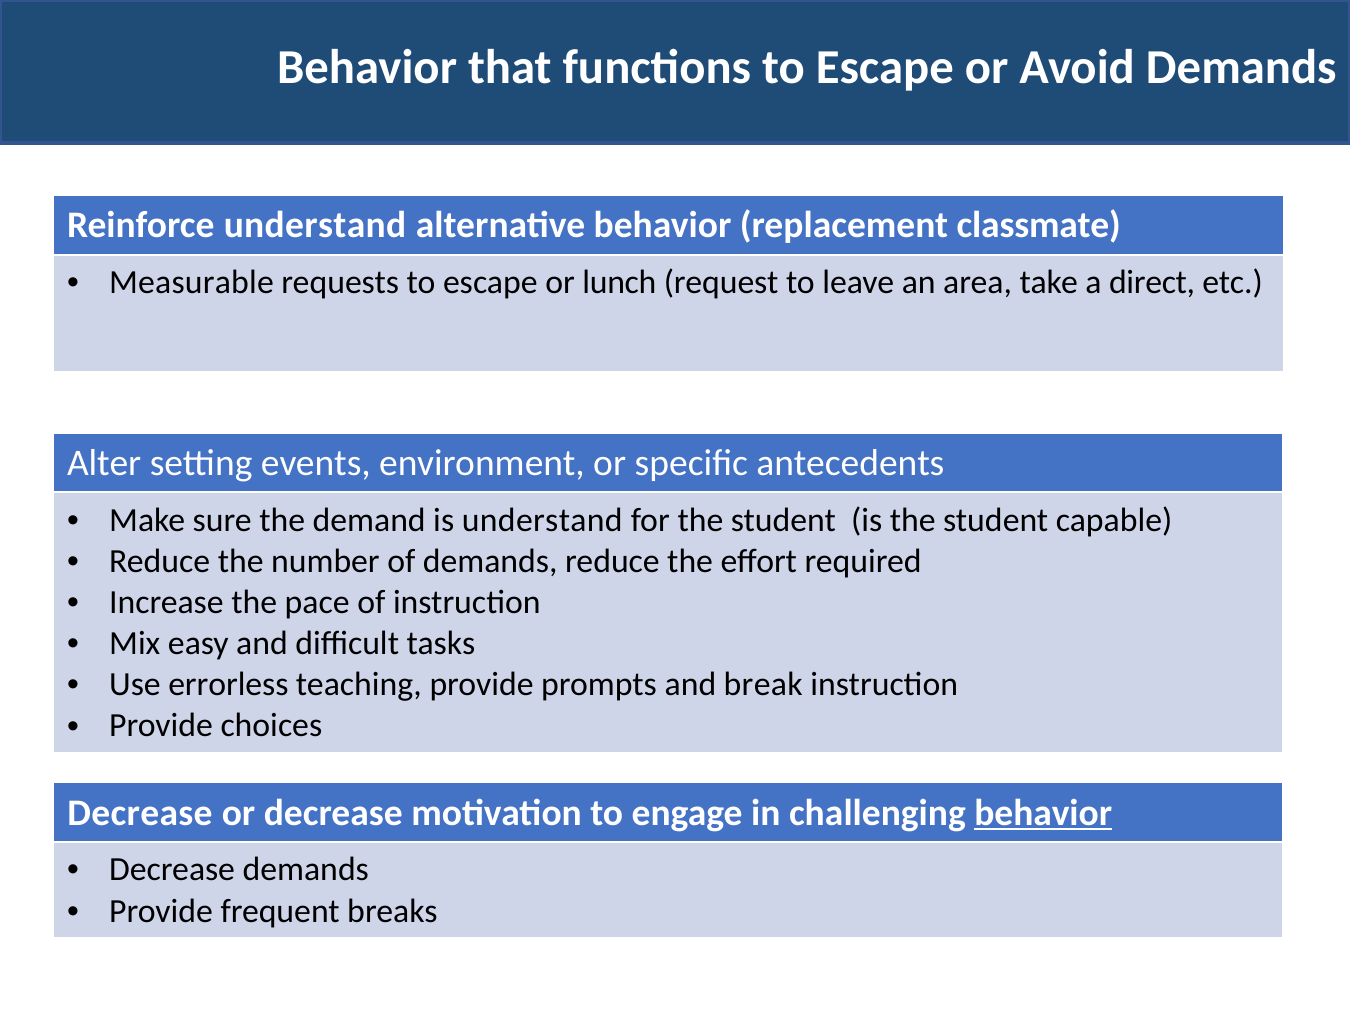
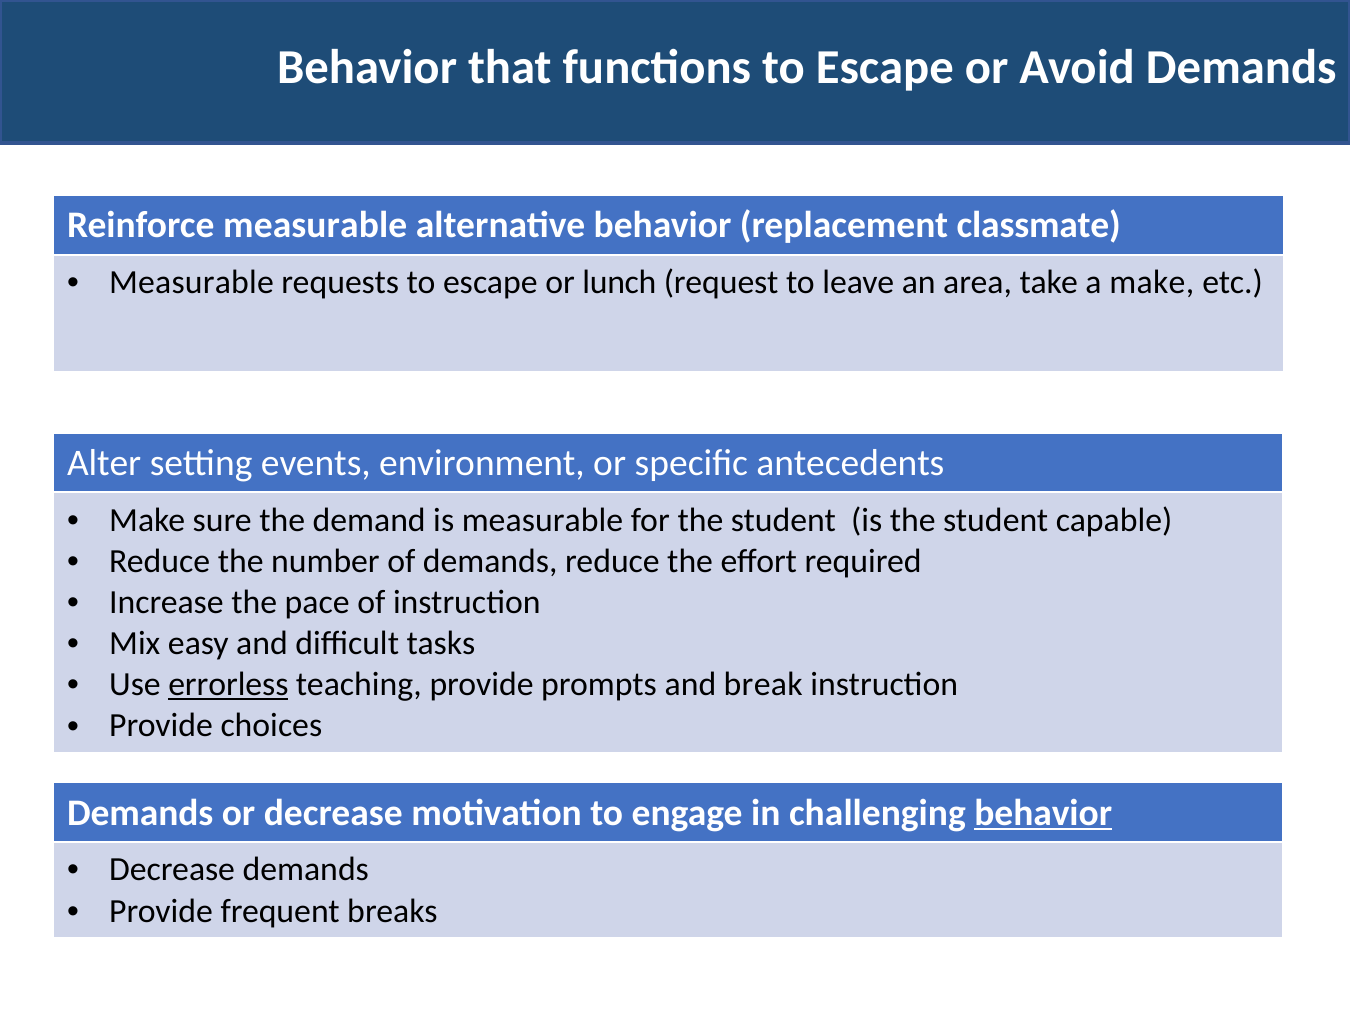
Reinforce understand: understand -> measurable (315, 226)
a direct: direct -> make (1152, 283)
is understand: understand -> measurable (542, 520)
errorless underline: none -> present (228, 685)
Decrease: Decrease -> Demands (140, 813)
